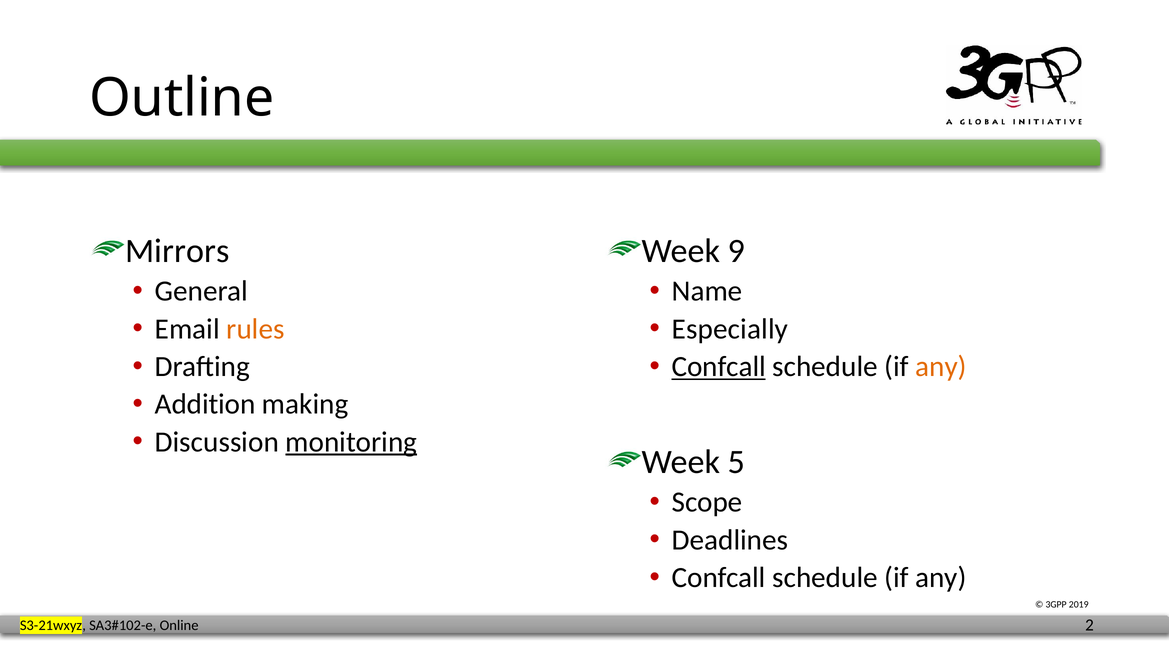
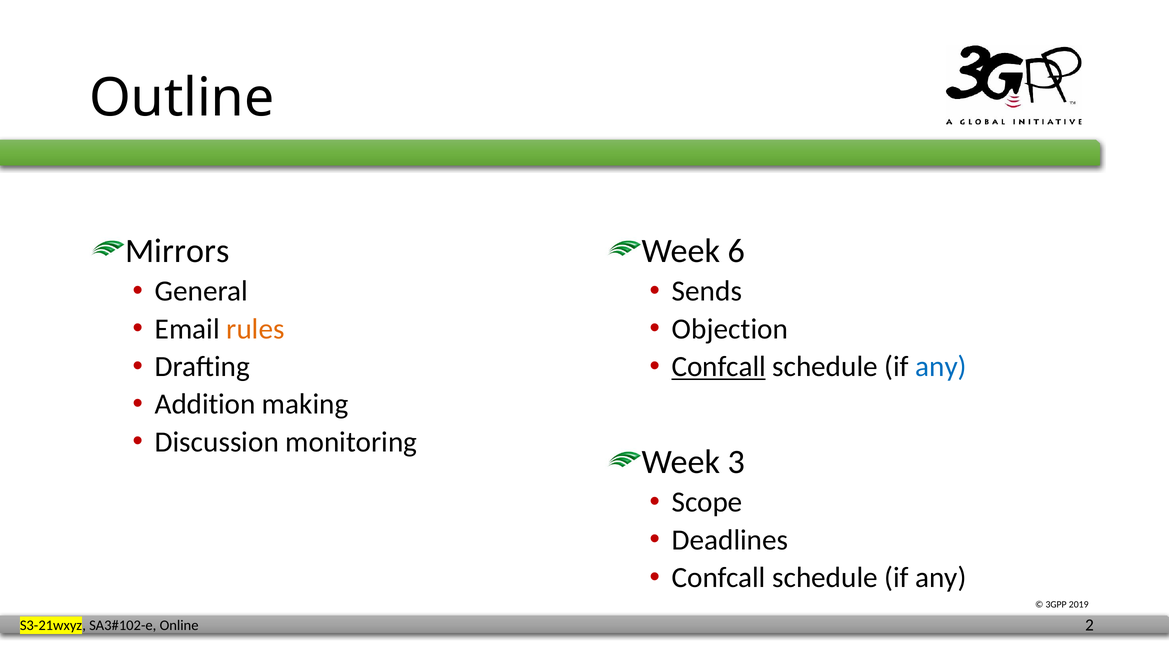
9: 9 -> 6 (737, 251)
Name: Name -> Sends (707, 291)
Especially: Especially -> Objection (730, 329)
any colour: orange -> blue (941, 366)
monitoring underline: present -> none (351, 442)
5: 5 -> 3 (737, 462)
